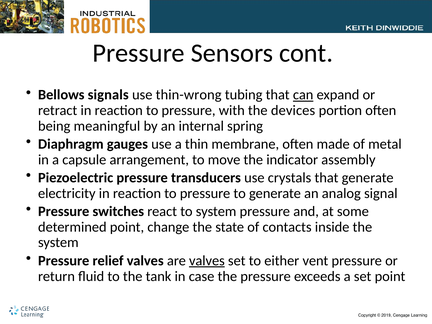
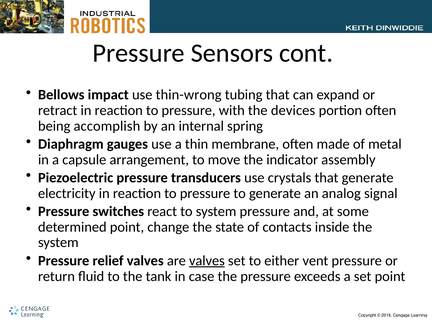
signals: signals -> impact (108, 95)
can underline: present -> none (303, 95)
meaningful: meaningful -> accomplish (107, 126)
